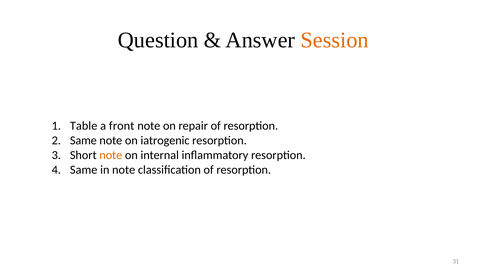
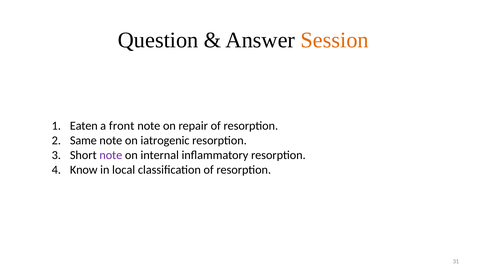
Table: Table -> Eaten (84, 126)
note colour: orange -> purple (111, 155)
Same: Same -> Know (84, 170)
in note: note -> local (124, 170)
